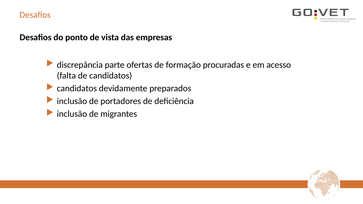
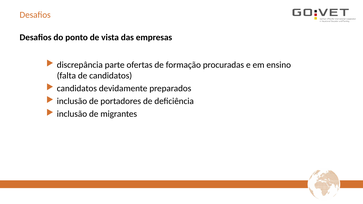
acesso: acesso -> ensino (279, 65)
